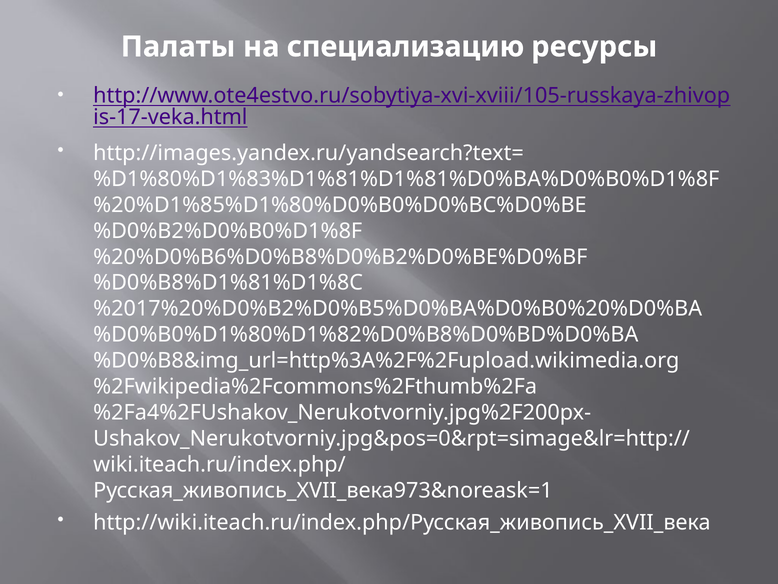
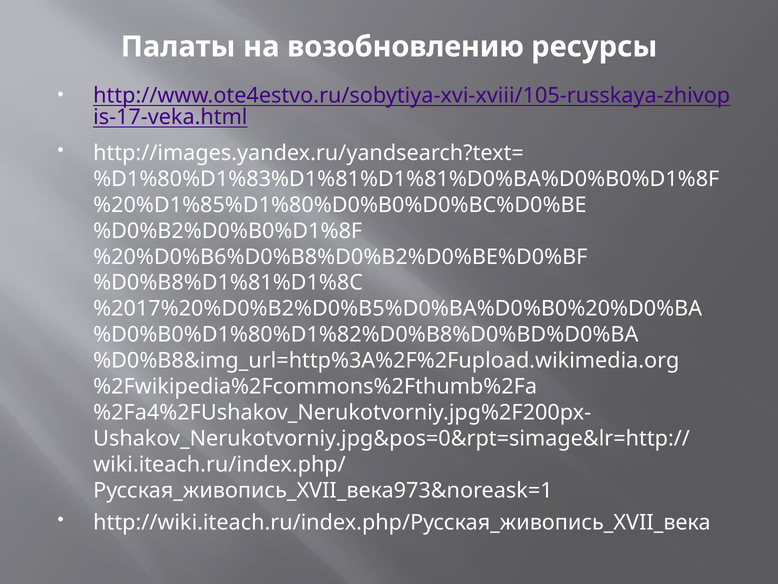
специализацию: специализацию -> возобновлению (405, 47)
